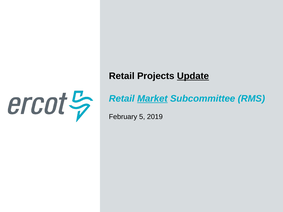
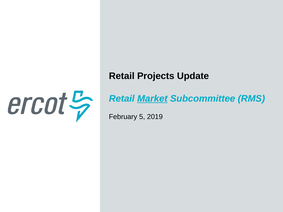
Update underline: present -> none (193, 76)
